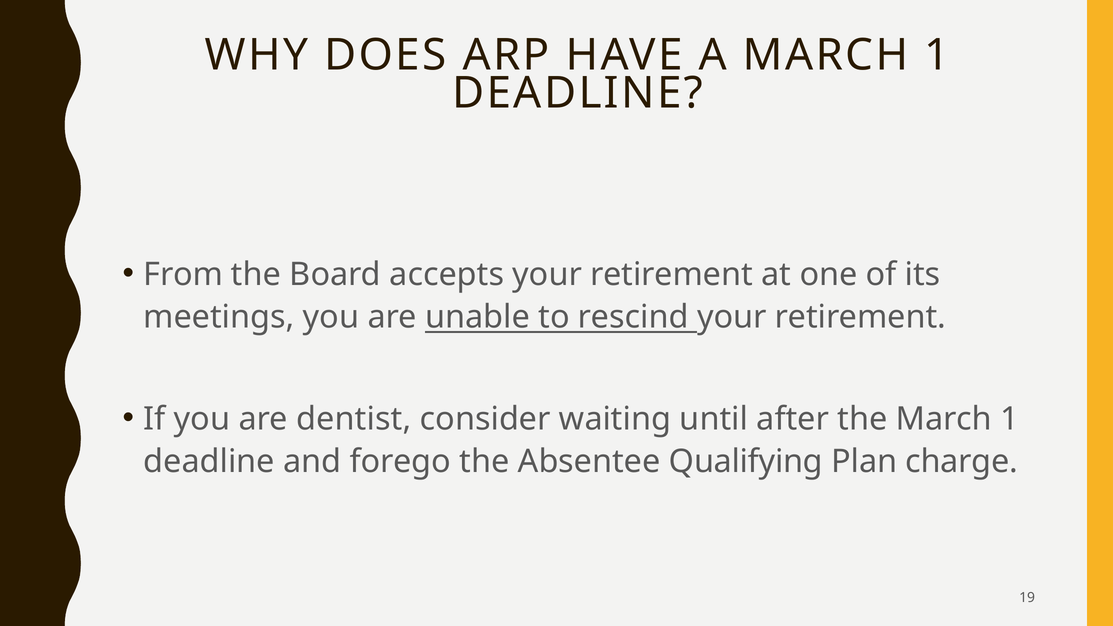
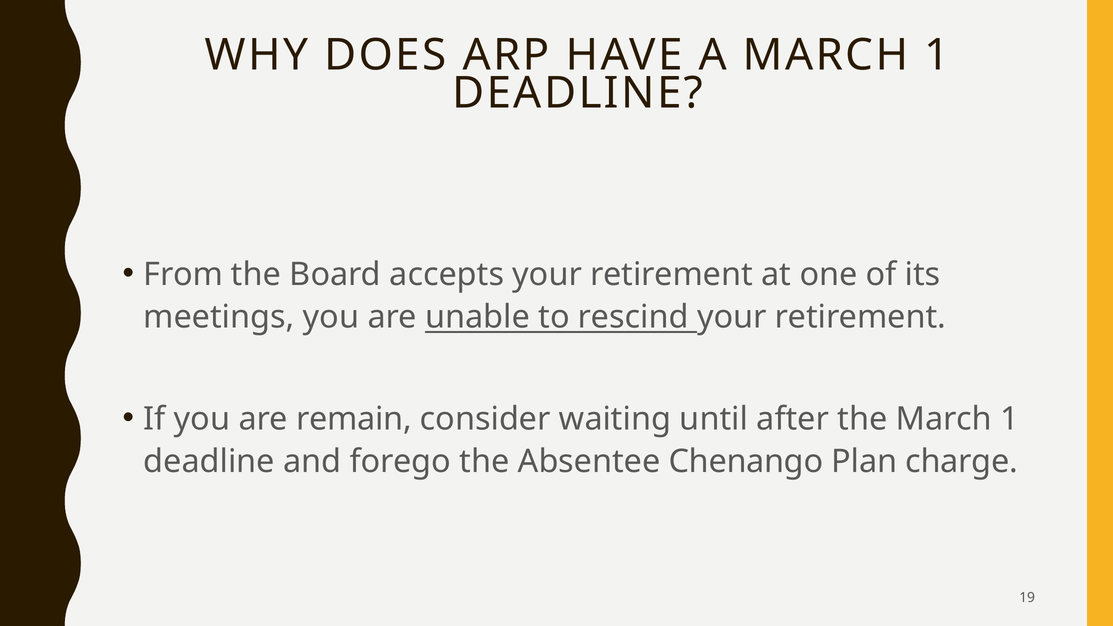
dentist: dentist -> remain (354, 419)
Qualifying: Qualifying -> Chenango (746, 462)
